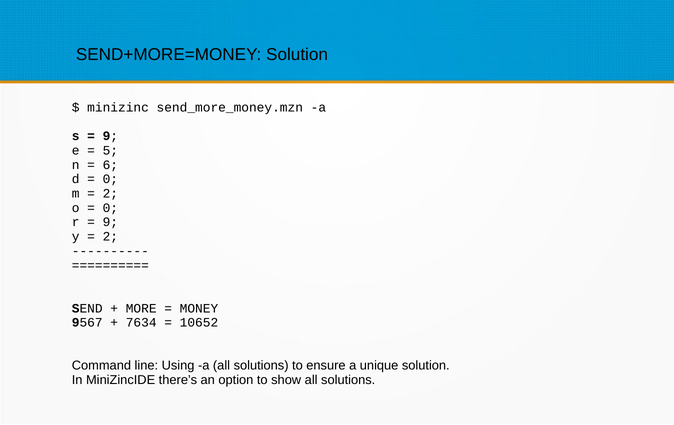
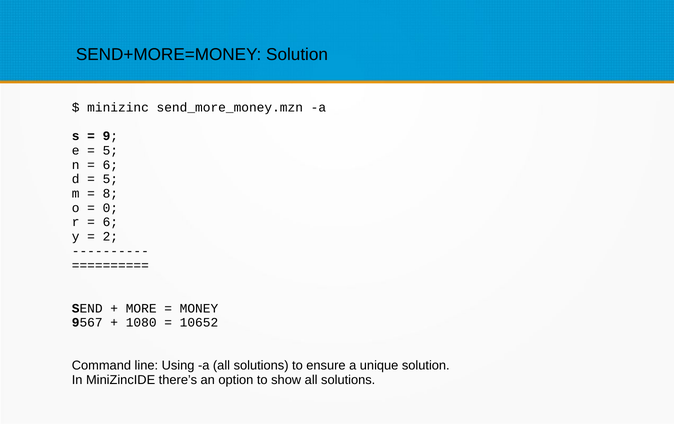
0: 0 -> 5 (110, 179)
2: 2 -> 8 (110, 193)
9: 9 -> 6 (110, 222)
7634: 7634 -> 1080 (141, 322)
